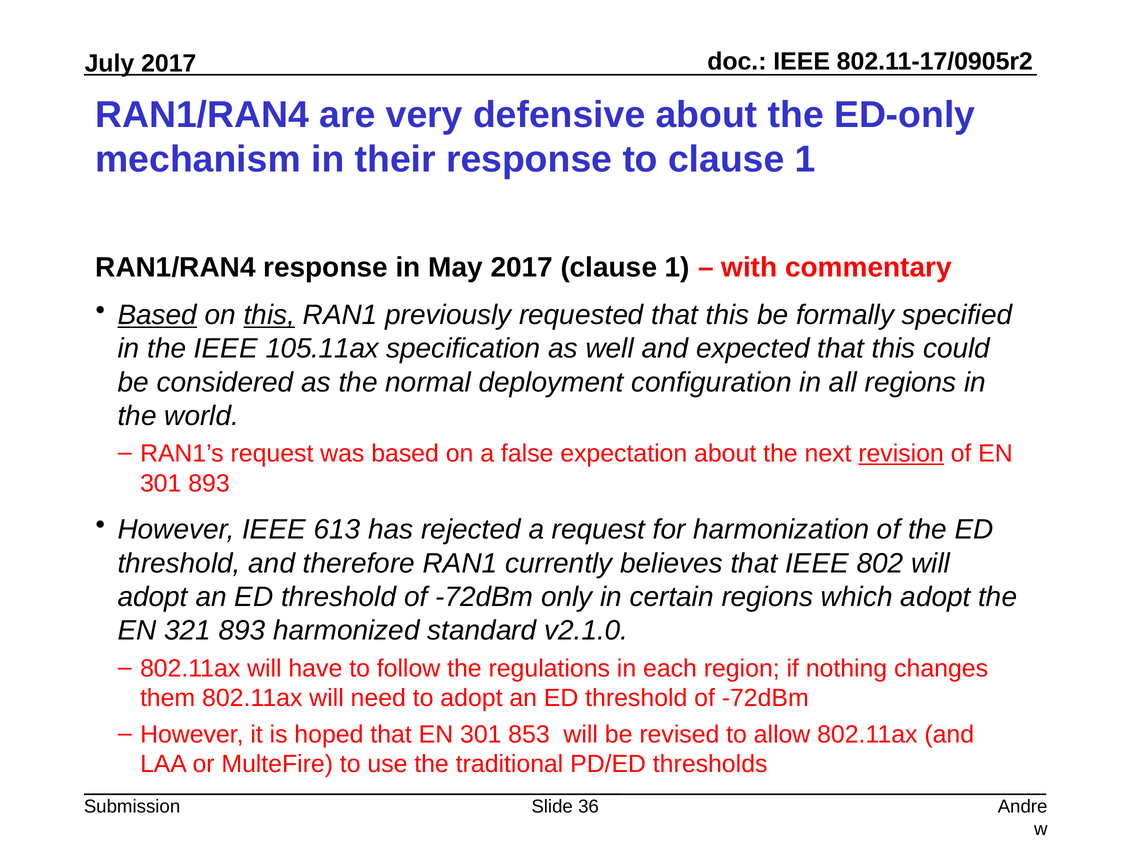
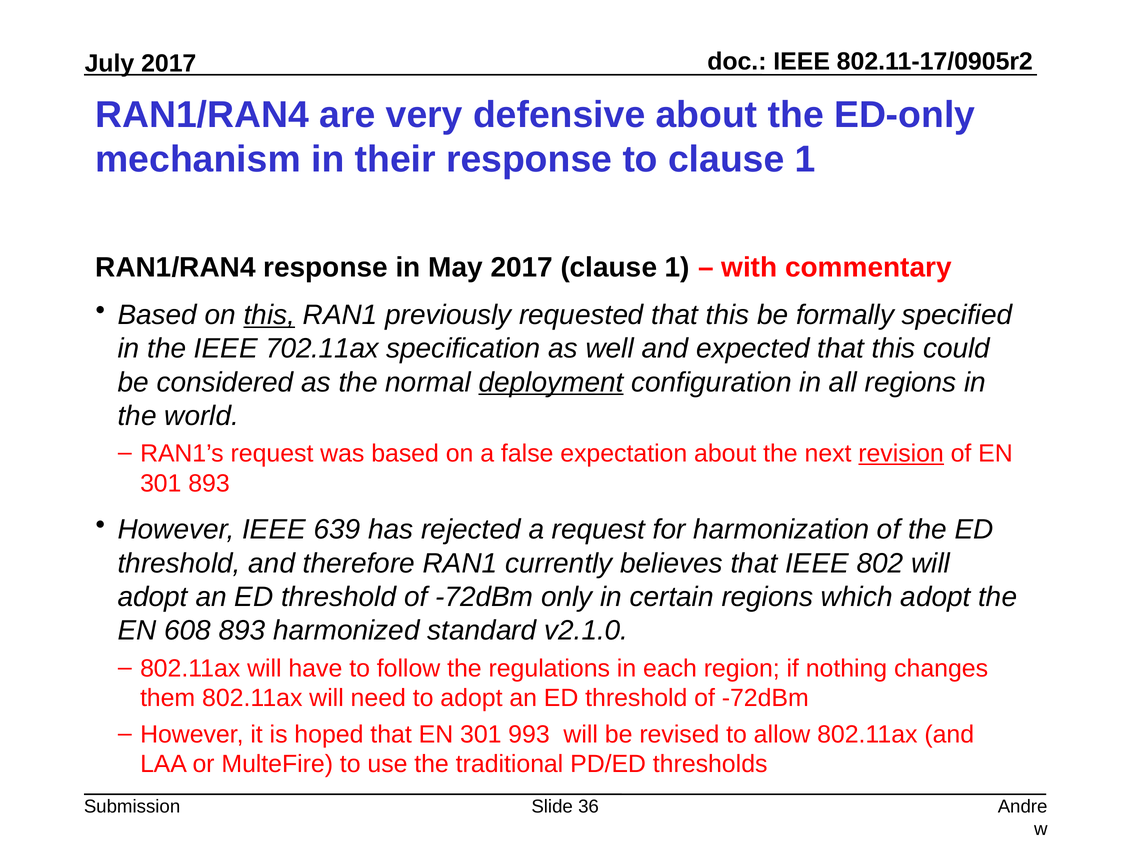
Based underline: present -> none (157, 315)
105.11ax: 105.11ax -> 702.11ax (322, 349)
deployment underline: none -> present (551, 382)
613: 613 -> 639 (337, 529)
321: 321 -> 608 (188, 630)
853: 853 -> 993 (529, 734)
